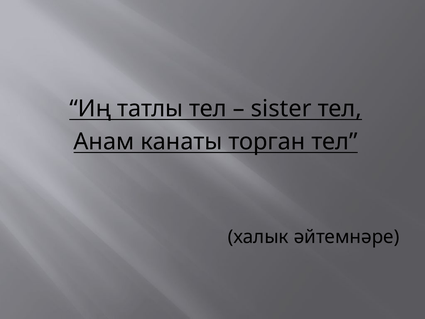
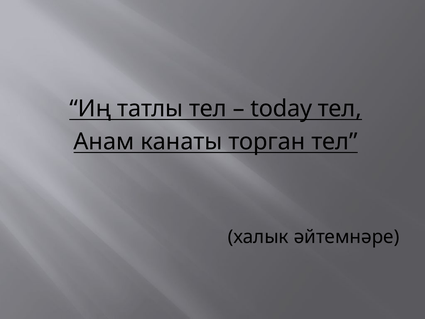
sister: sister -> today (281, 109)
